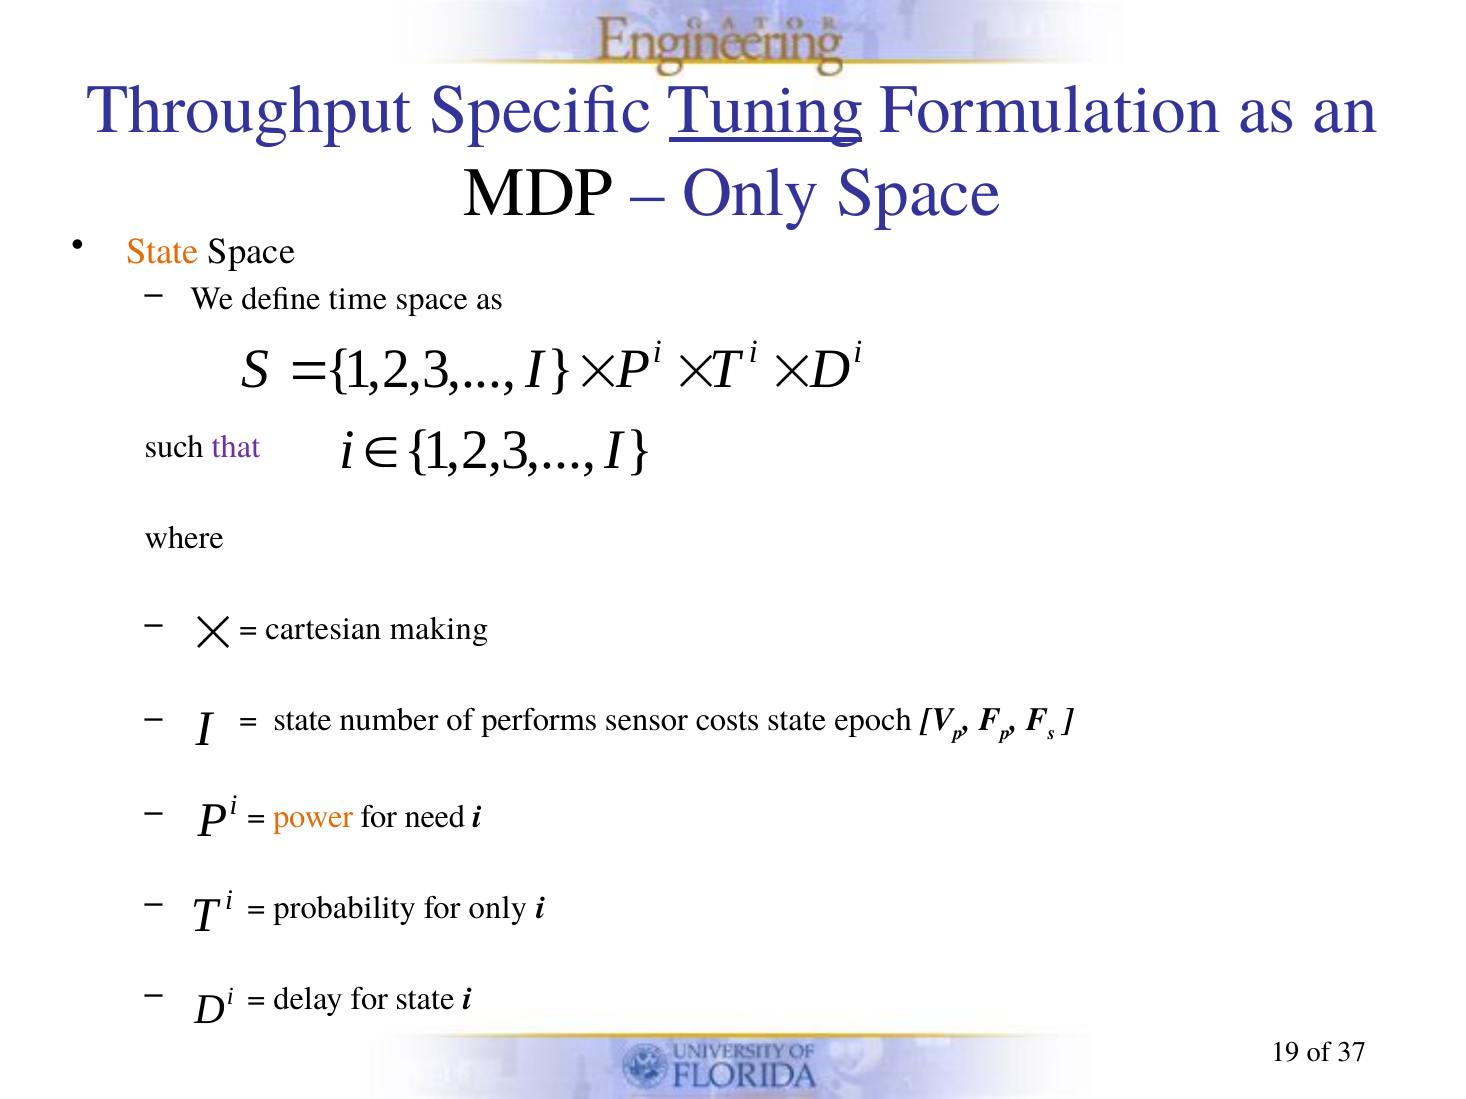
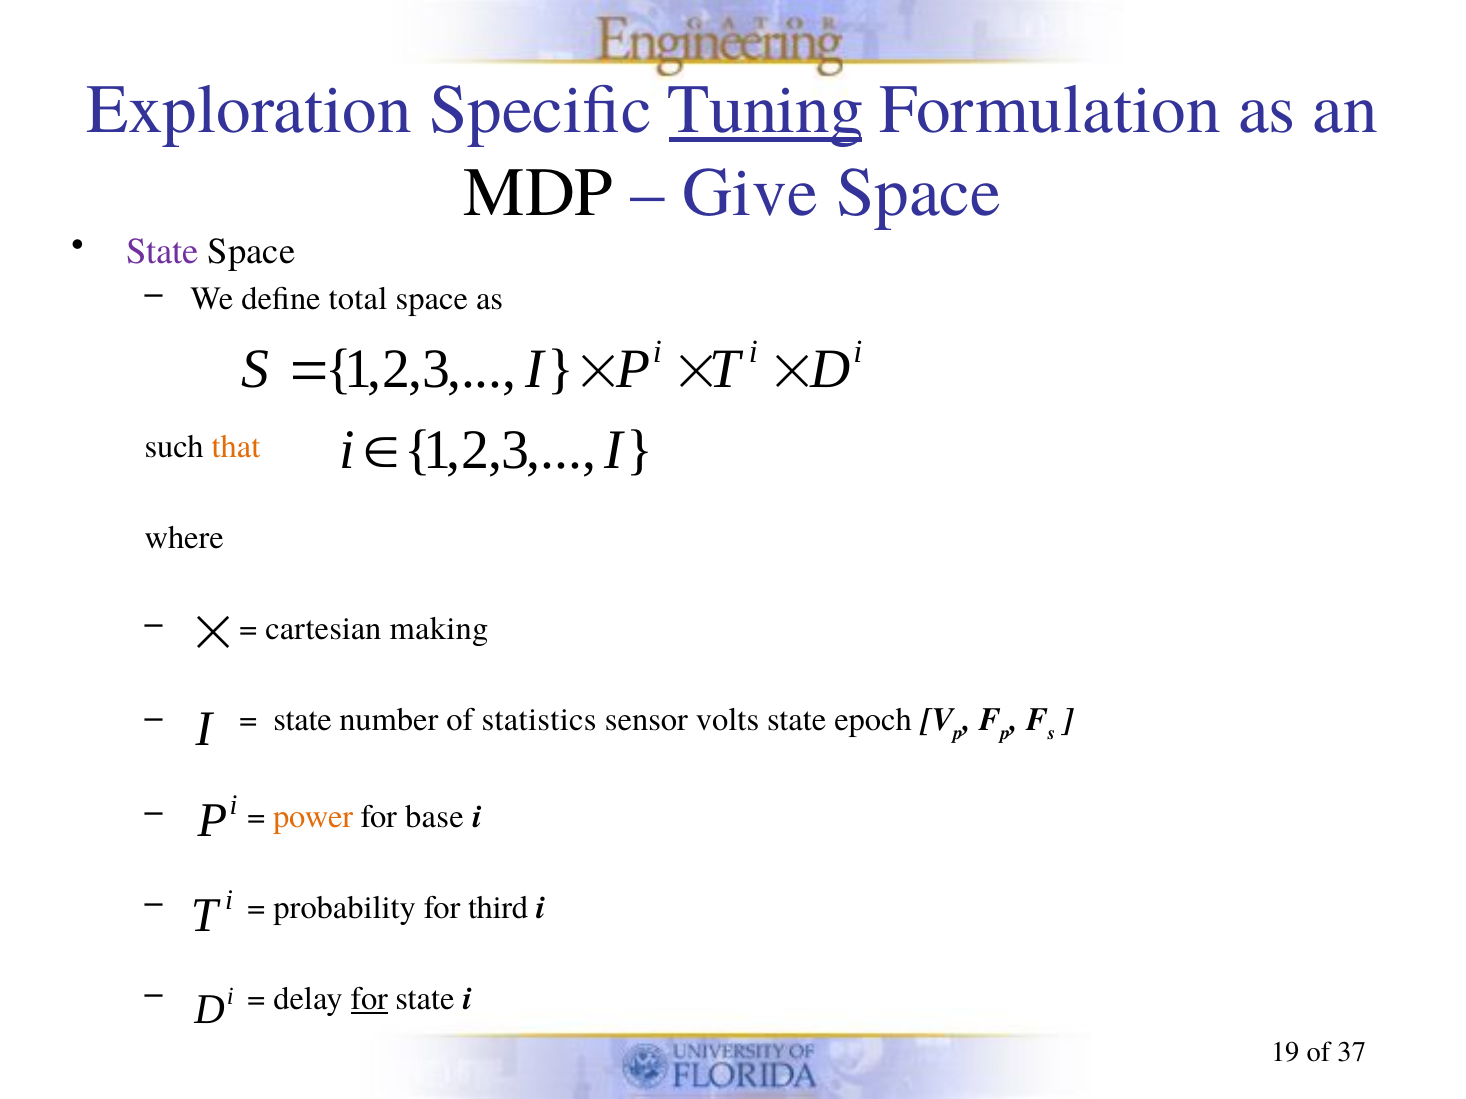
Throughput: Throughput -> Exploration (249, 110)
Only: Only -> Give (750, 193)
State colour: orange -> purple (163, 251)
time: time -> total (358, 299)
that colour: purple -> orange (236, 447)
performs: performs -> statistics (539, 721)
costs: costs -> volts (728, 721)
need: need -> base (435, 817)
for only: only -> third (498, 908)
for underline: none -> present (369, 1000)
